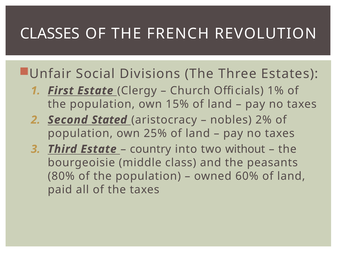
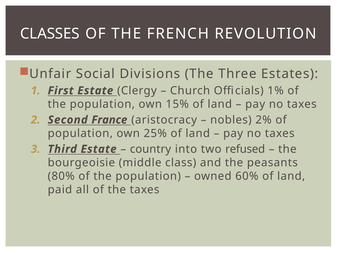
Stated: Stated -> France (109, 120)
without: without -> refused (245, 149)
